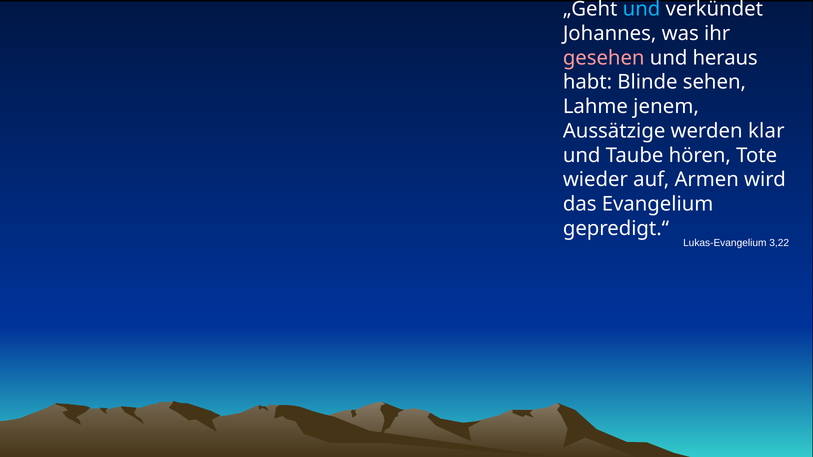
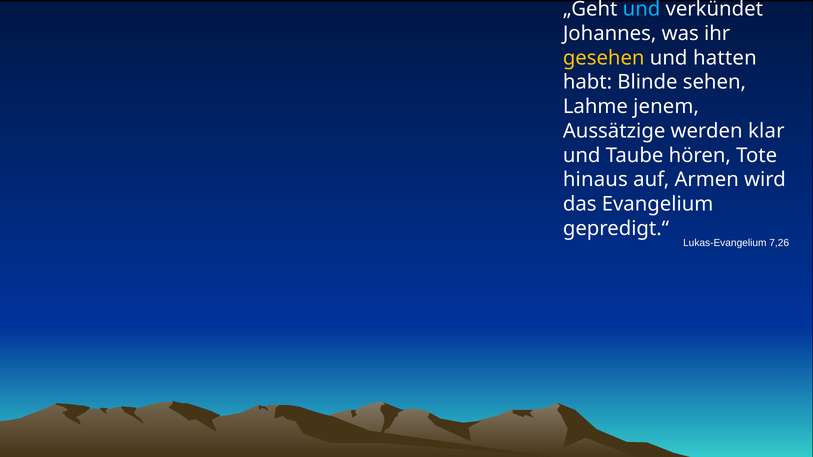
gesehen colour: pink -> yellow (604, 58)
heraus: heraus -> hatten (725, 58)
wieder: wieder -> hinaus (595, 180)
3,22: 3,22 -> 7,26 (779, 243)
